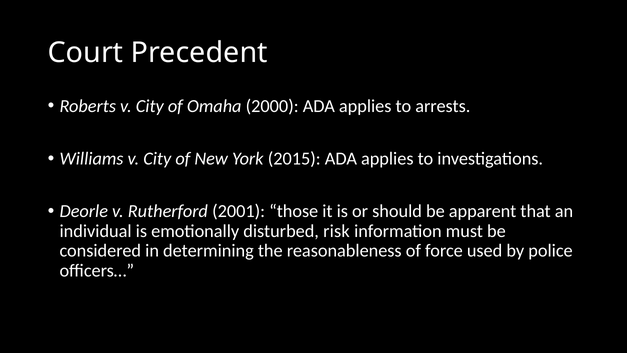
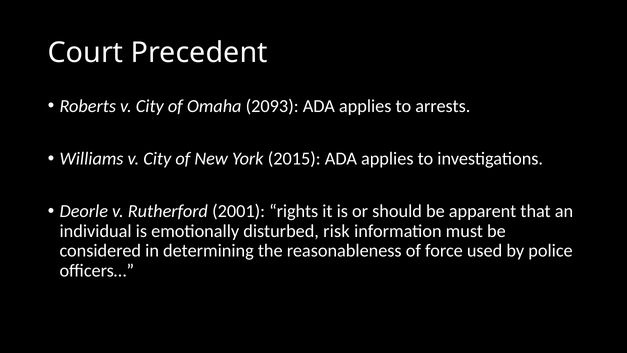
2000: 2000 -> 2093 (272, 106)
those: those -> rights (294, 211)
